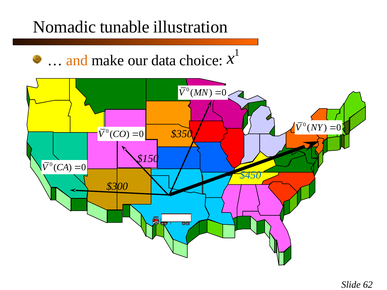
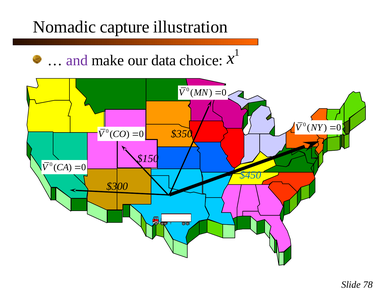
tunable: tunable -> capture (125, 27)
and colour: orange -> purple (77, 60)
62: 62 -> 78 (368, 285)
